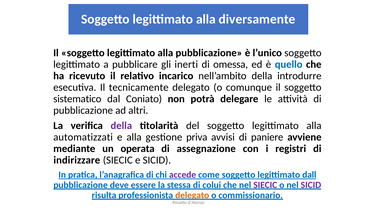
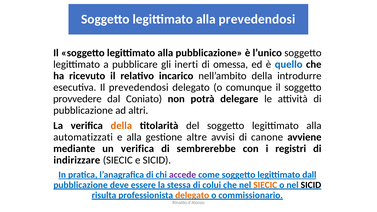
alla diversamente: diversamente -> prevedendosi (257, 19)
Il tecnicamente: tecnicamente -> prevedendosi (139, 87)
sistematico: sistematico -> provvedere (77, 99)
della colour: purple -> orange (121, 126)
priva: priva -> altre (197, 137)
paniere: paniere -> canone (267, 137)
un operata: operata -> verifica (137, 149)
assegnazione: assegnazione -> sembrerebbe (206, 149)
SIECIC colour: purple -> orange (265, 185)
SICID colour: purple -> black (311, 185)
